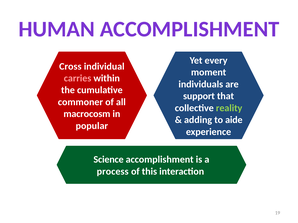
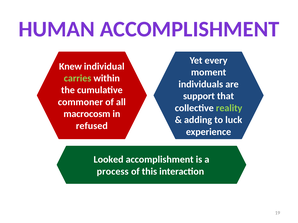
Cross: Cross -> Knew (70, 66)
carries colour: pink -> light green (78, 78)
aide: aide -> luck (234, 120)
popular: popular -> refused (92, 126)
Science: Science -> Looked (109, 160)
